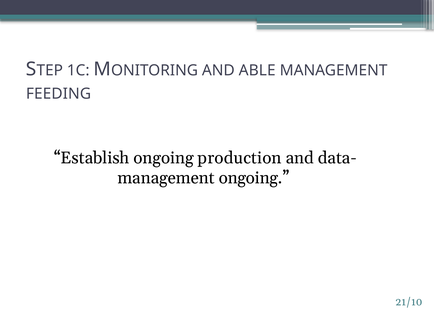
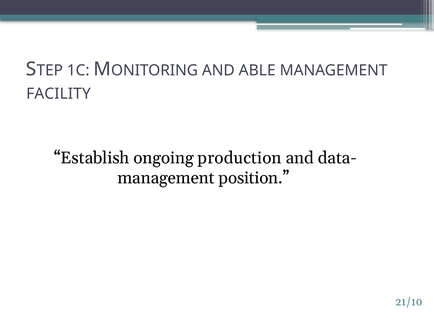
FEEDING: FEEDING -> FACILITY (58, 94)
management ongoing: ongoing -> position (254, 178)
